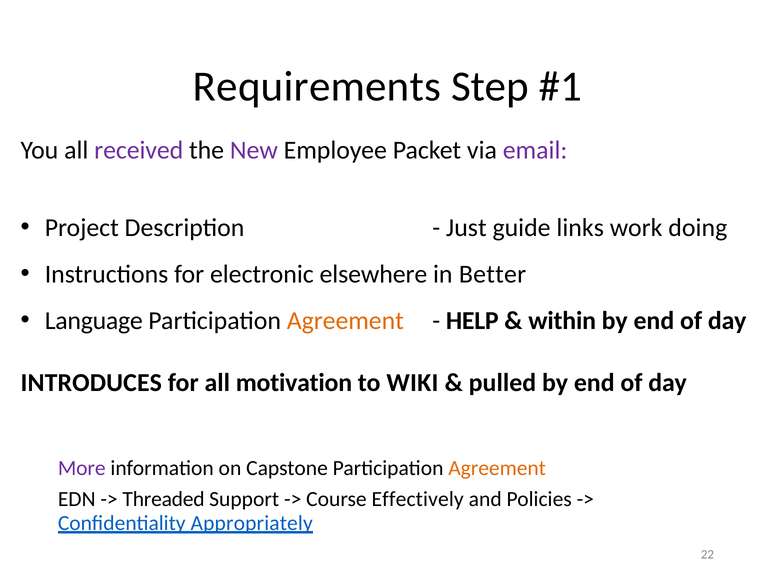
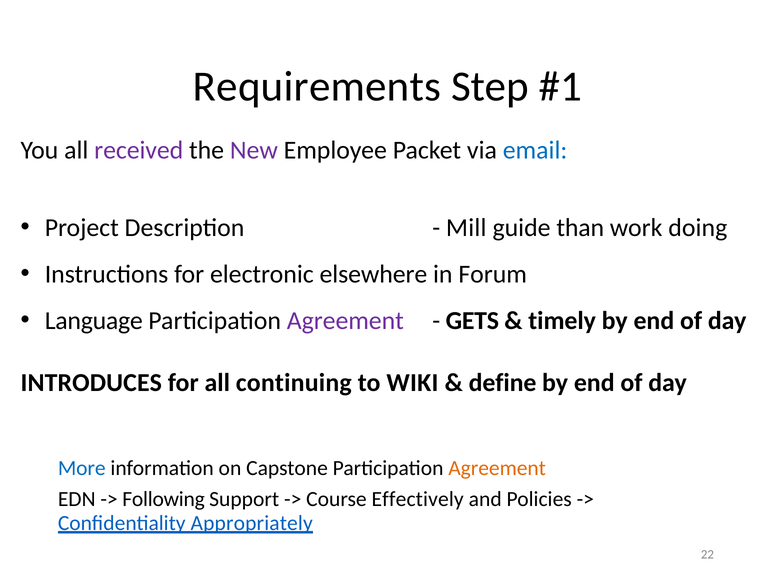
email colour: purple -> blue (535, 150)
Just: Just -> Mill (466, 228)
links: links -> than (580, 228)
Better: Better -> Forum (493, 274)
Agreement colour: orange -> purple (345, 321)
HELP: HELP -> GETS (472, 321)
within: within -> timely (562, 321)
motivation: motivation -> continuing (294, 383)
pulled: pulled -> define (503, 383)
More colour: purple -> blue (82, 468)
Threaded: Threaded -> Following (164, 500)
